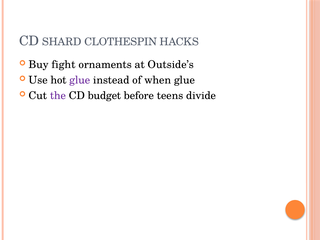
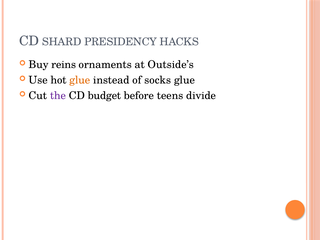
CLOTHESPIN: CLOTHESPIN -> PRESIDENCY (121, 42)
fight: fight -> reins (64, 65)
glue colour: purple -> orange (80, 80)
when: when -> socks (158, 80)
